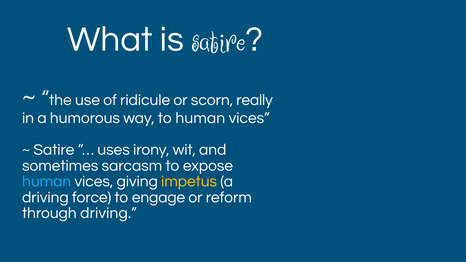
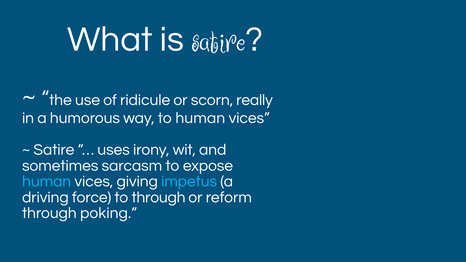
impetus colour: yellow -> light blue (189, 182)
to engage: engage -> through (159, 197)
through driving: driving -> poking (109, 213)
